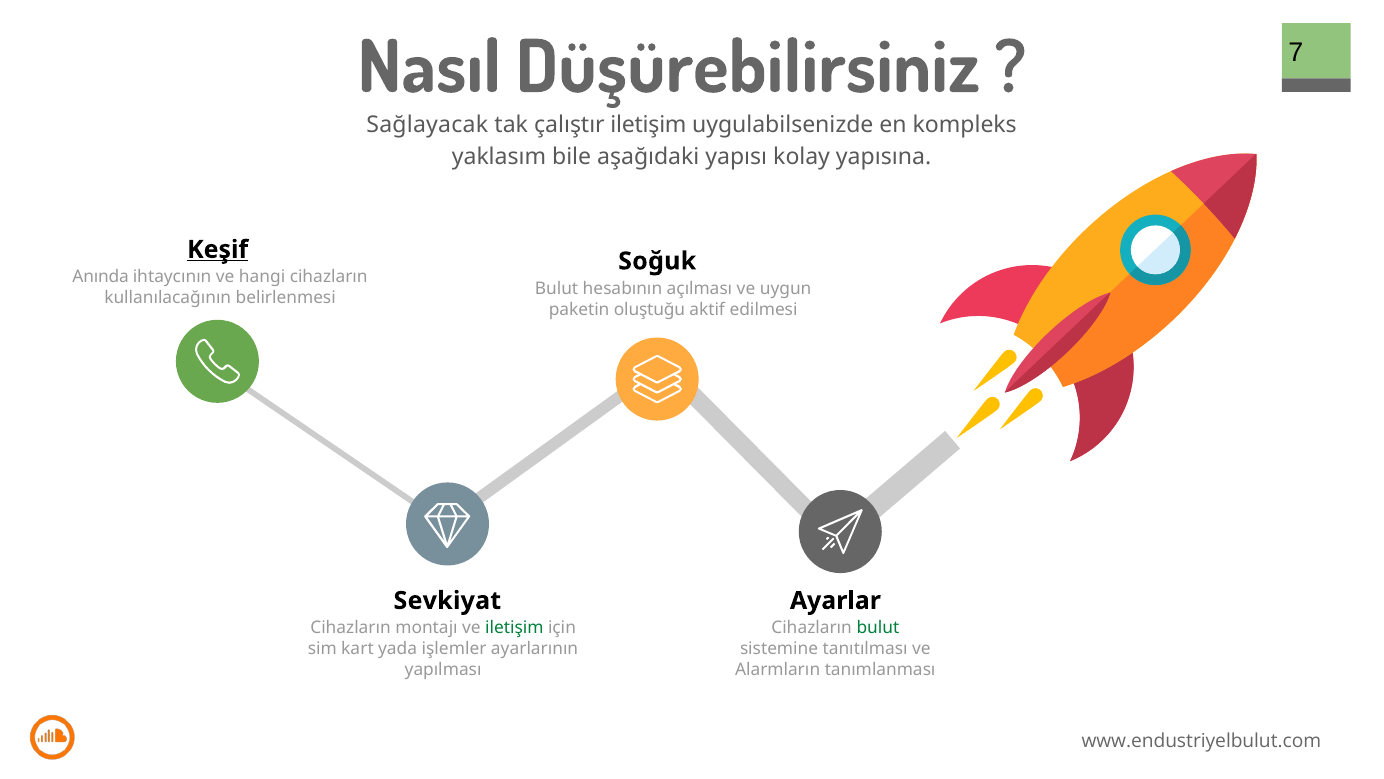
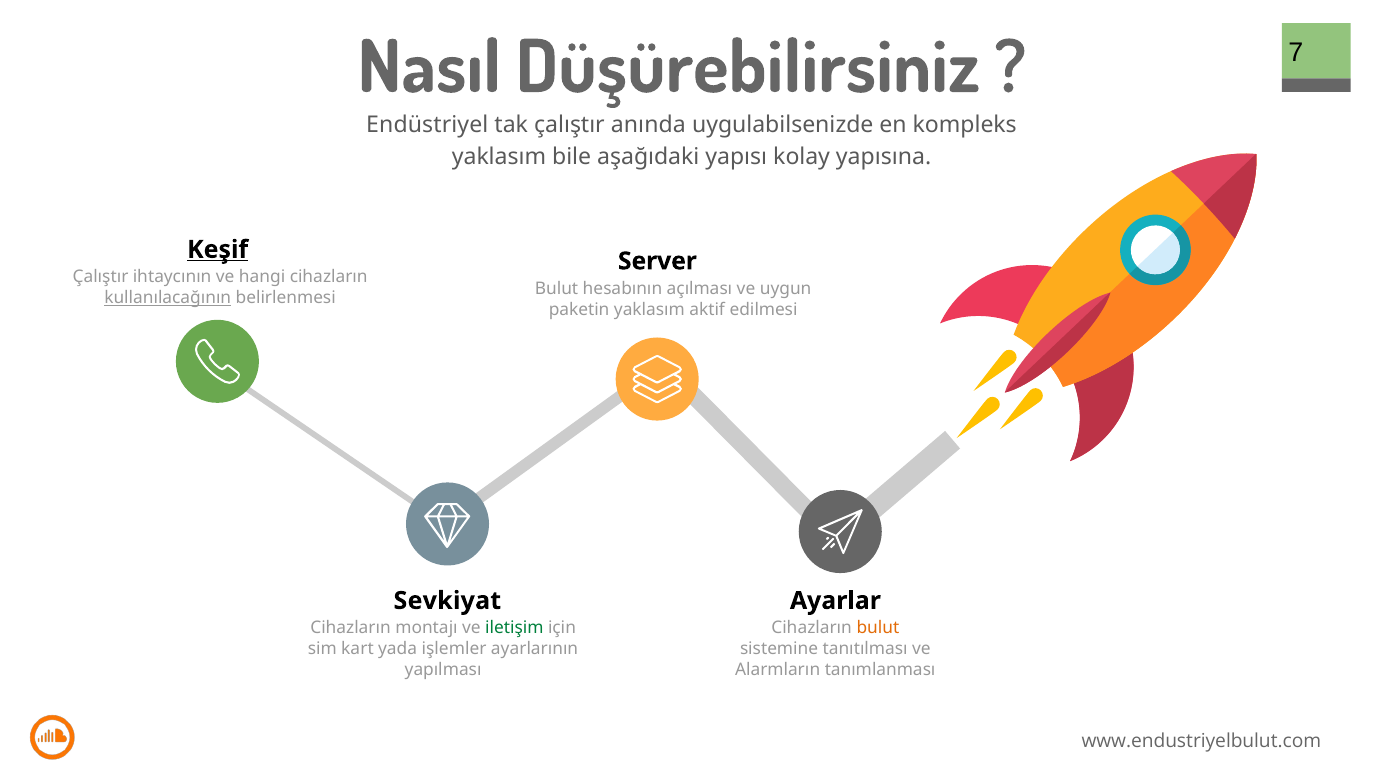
Sağlayacak: Sağlayacak -> Endüstriyel (427, 125)
çalıştır iletişim: iletişim -> anında (648, 125)
Soğuk: Soğuk -> Server (657, 261)
Anında: Anında -> Çalıştır (100, 277)
kullanılacağının underline: none -> present (168, 298)
paketin oluştuğu: oluştuğu -> yaklasım (649, 309)
bulut colour: green -> orange (878, 628)
